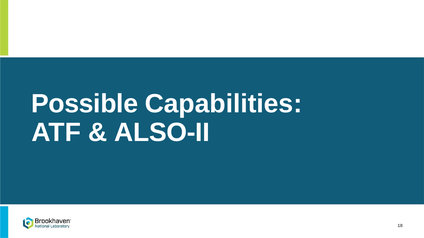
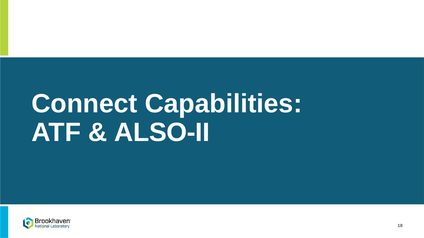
Possible: Possible -> Connect (84, 104)
